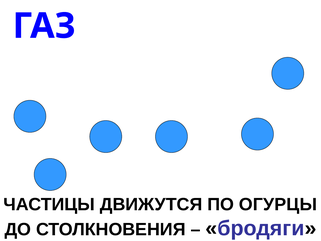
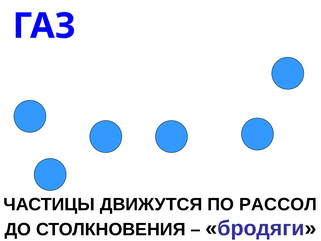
ОГУРЦЫ: ОГУРЦЫ -> РАССОЛ (278, 204)
